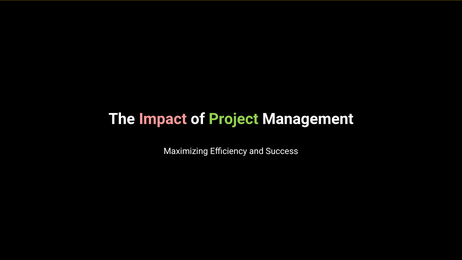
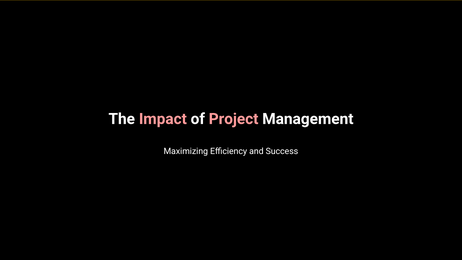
Project colour: light green -> pink (234, 119)
